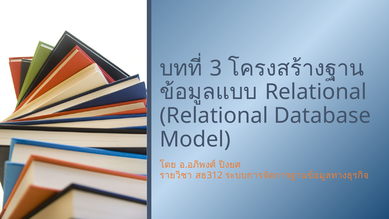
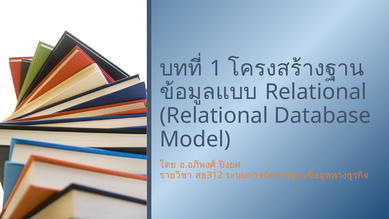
3: 3 -> 1 (216, 68)
